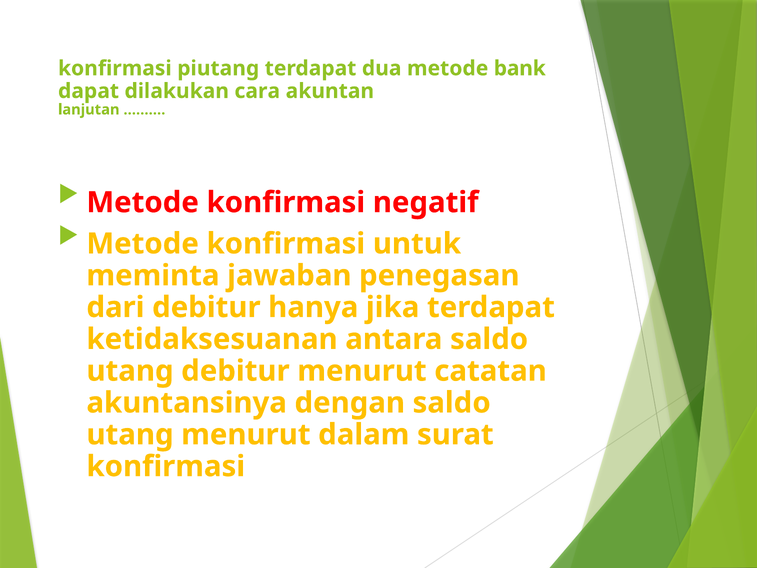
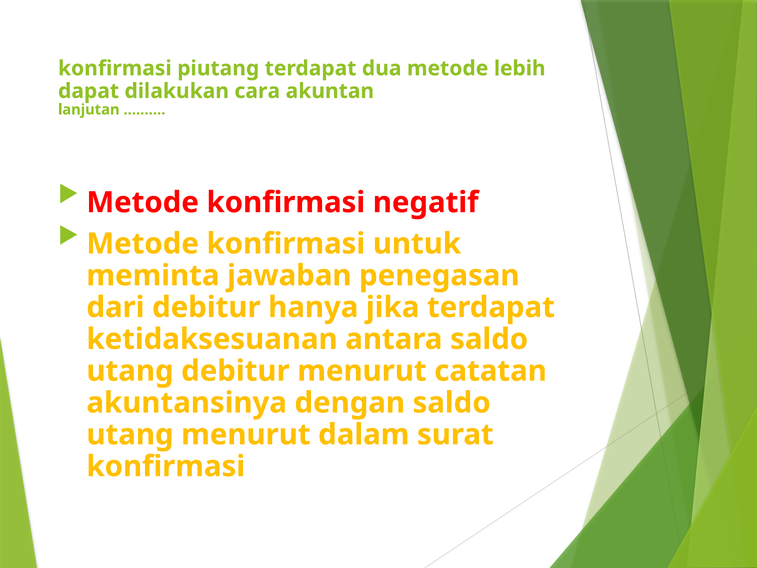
bank: bank -> lebih (520, 68)
